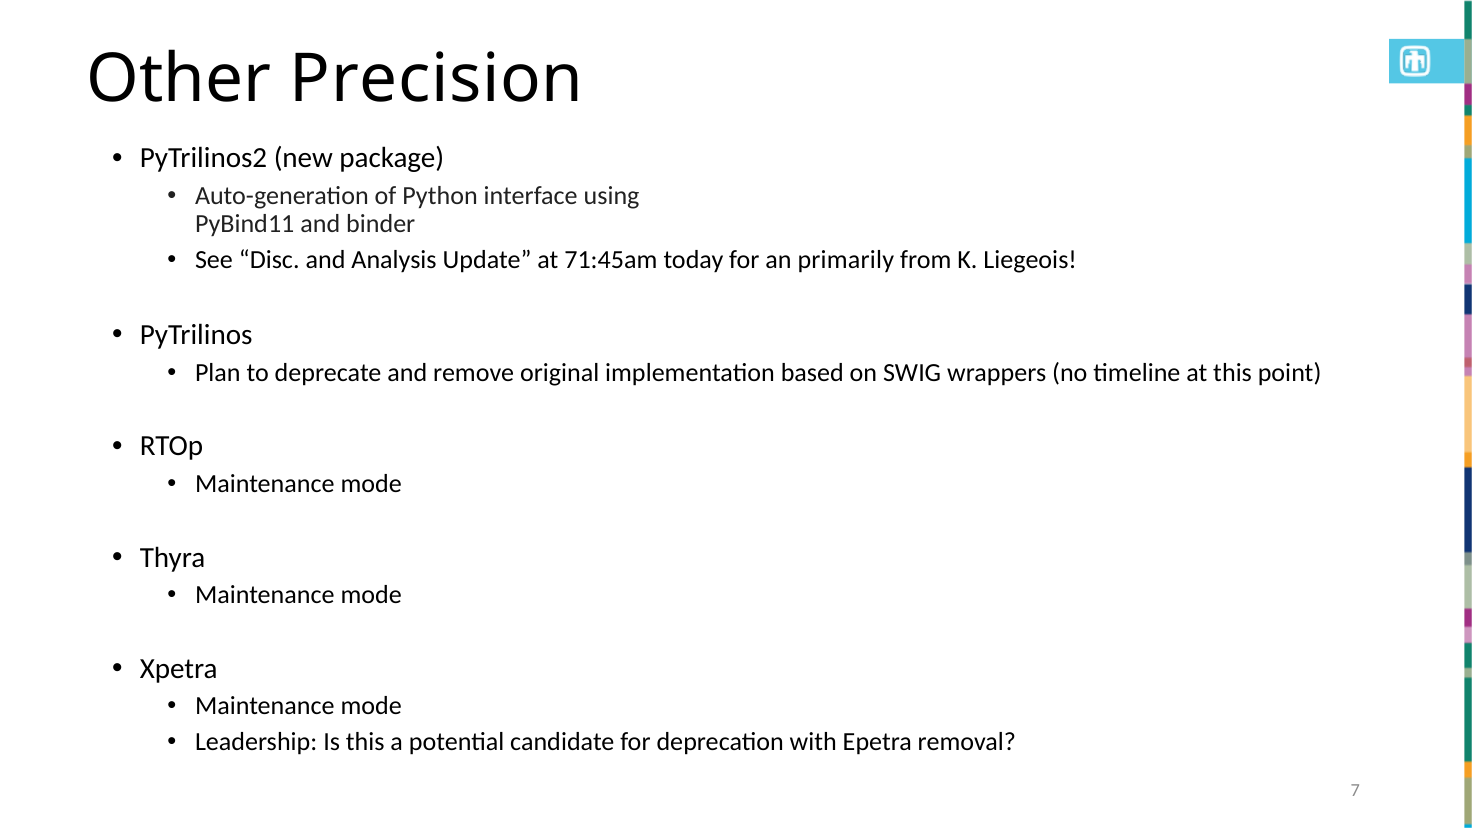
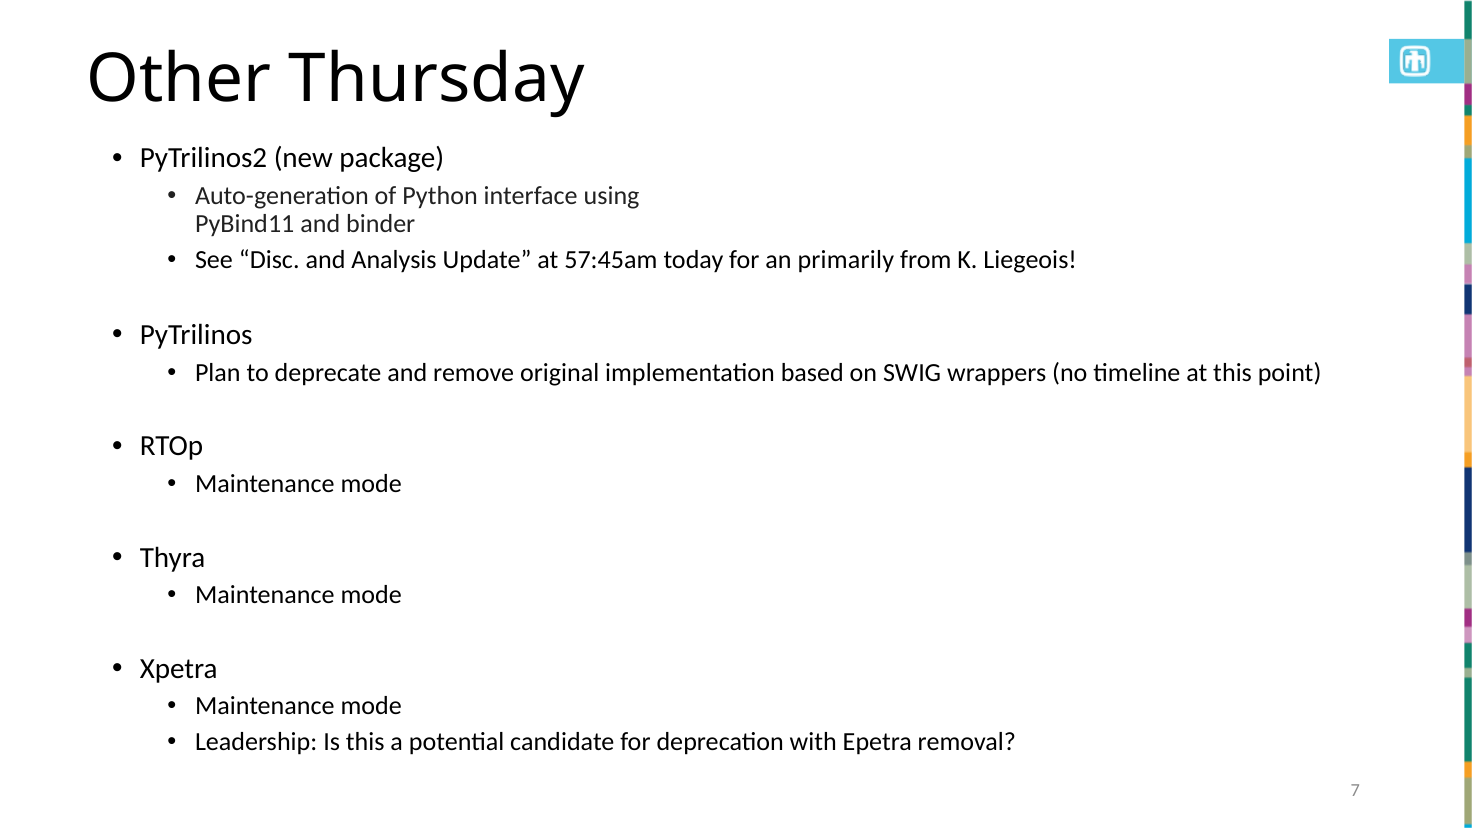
Precision: Precision -> Thursday (437, 80)
71:45am: 71:45am -> 57:45am (611, 260)
